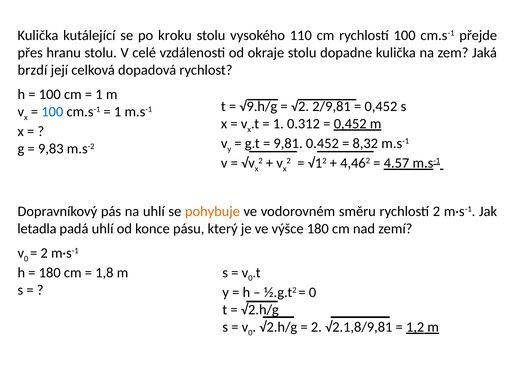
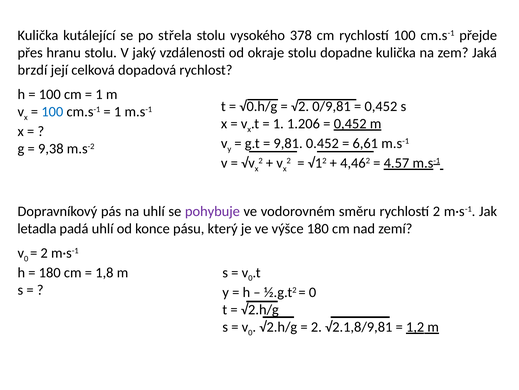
kroku: kroku -> střela (175, 35)
110: 110 -> 378 (301, 35)
celé: celé -> jaký (144, 53)
√9.h/g: √9.h/g -> √0.h/g (258, 106)
2/9,81: 2/9,81 -> 0/9,81 (332, 106)
0.312: 0.312 -> 1.206 (303, 124)
8,32: 8,32 -> 6,61 (365, 143)
9,83: 9,83 -> 9,38 (51, 149)
pohybuje colour: orange -> purple (212, 211)
